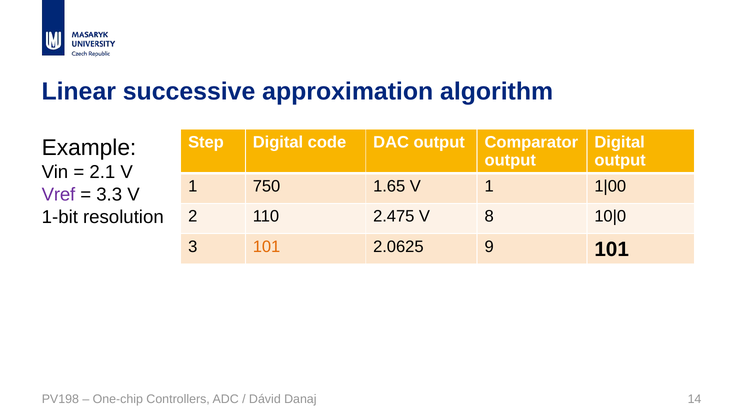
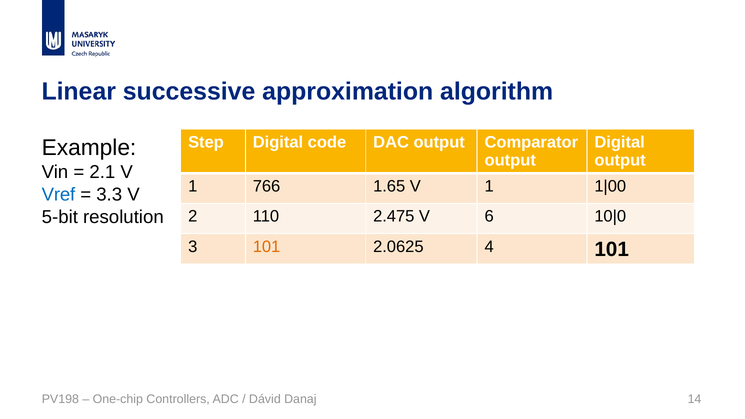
750: 750 -> 766 (267, 186)
Vref colour: purple -> blue (59, 195)
1-bit: 1-bit -> 5-bit (60, 217)
8: 8 -> 6 (489, 217)
9: 9 -> 4 (489, 247)
